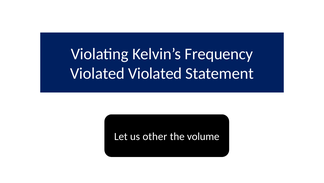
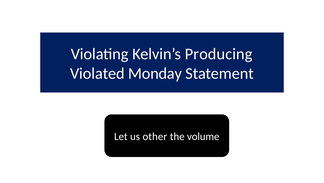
Frequency: Frequency -> Producing (219, 54)
Violated Violated: Violated -> Monday (155, 73)
